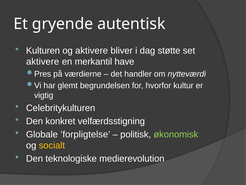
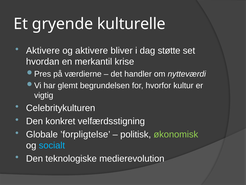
autentisk: autentisk -> kulturelle (131, 24)
Kulturen: Kulturen -> Aktivere (43, 50)
aktivere: aktivere -> hvordan (43, 62)
have: have -> krise (124, 62)
socialt colour: yellow -> light blue (52, 145)
